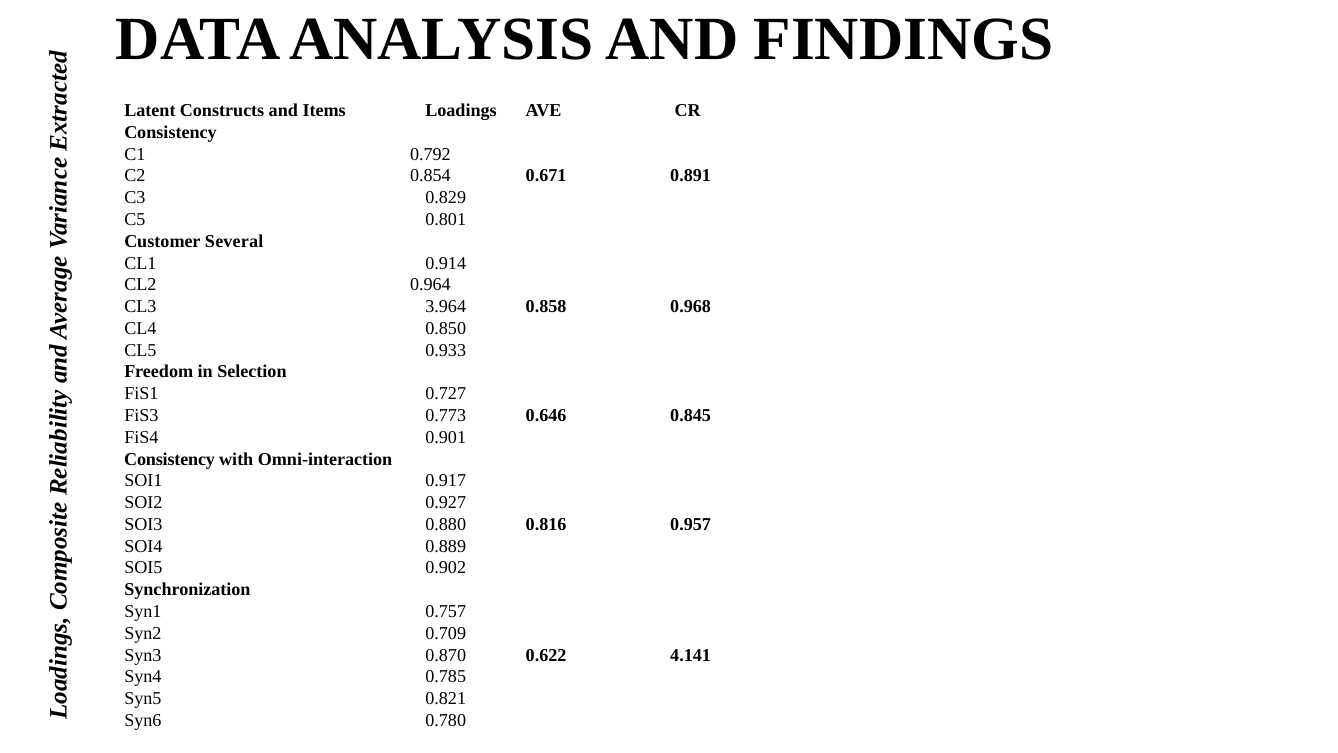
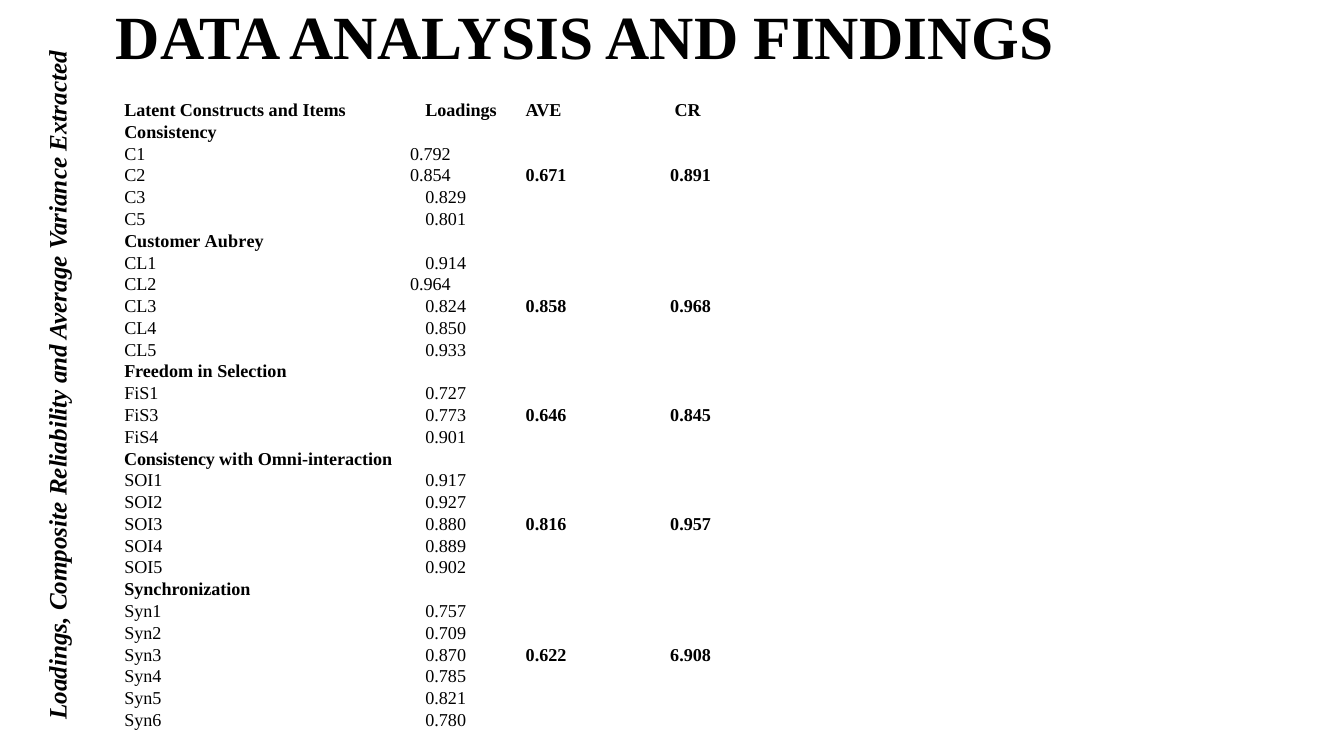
Several: Several -> Aubrey (234, 241)
3.964: 3.964 -> 0.824 (446, 306)
4.141: 4.141 -> 6.908 (691, 655)
